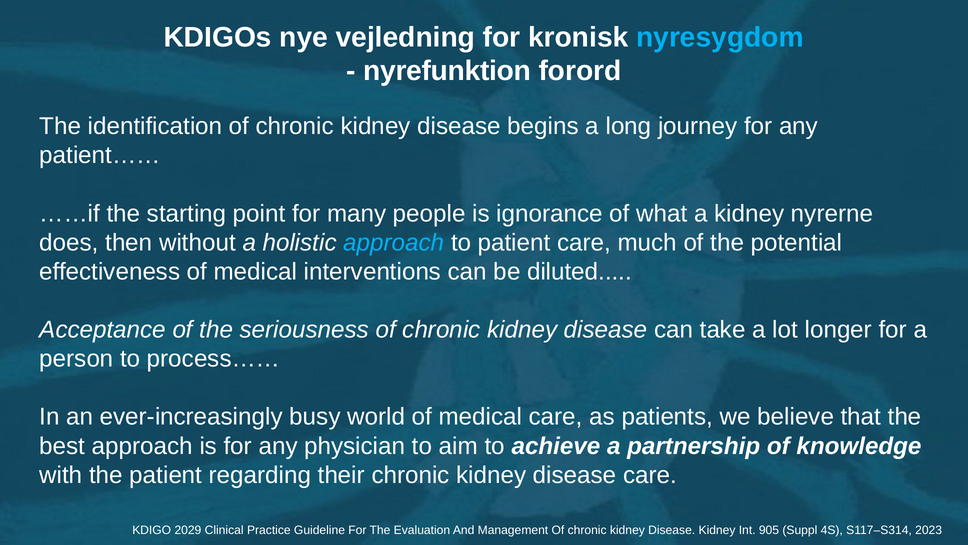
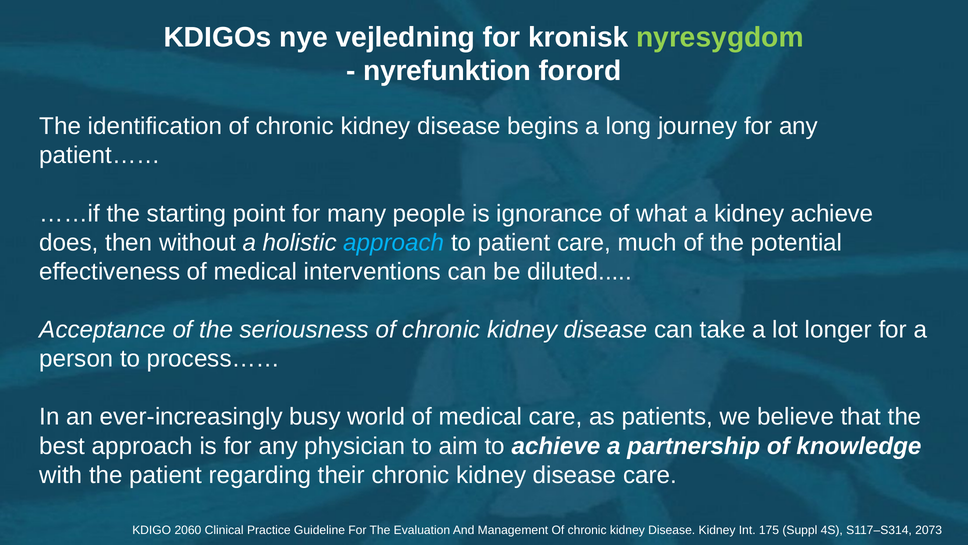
nyresygdom colour: light blue -> light green (720, 37)
kidney nyrerne: nyrerne -> achieve (832, 213)
2029: 2029 -> 2060 (188, 530)
905: 905 -> 175 (769, 530)
2023: 2023 -> 2073 (929, 530)
